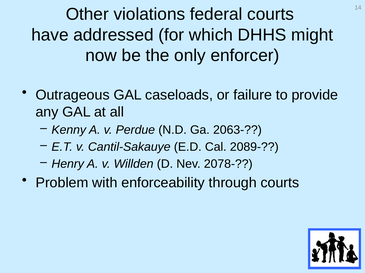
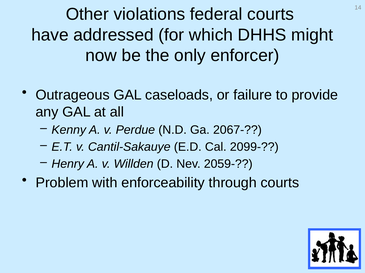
2063-: 2063- -> 2067- (237, 130)
2089-: 2089- -> 2099- (254, 147)
2078-: 2078- -> 2059- (228, 164)
